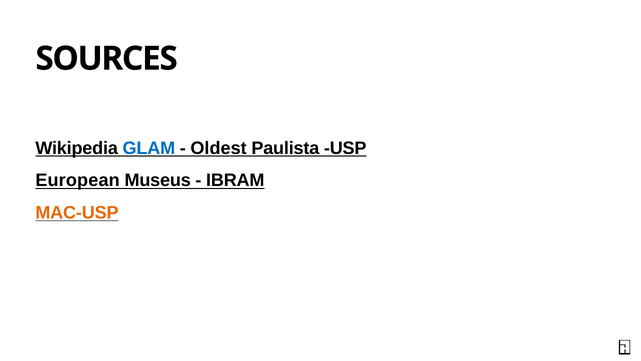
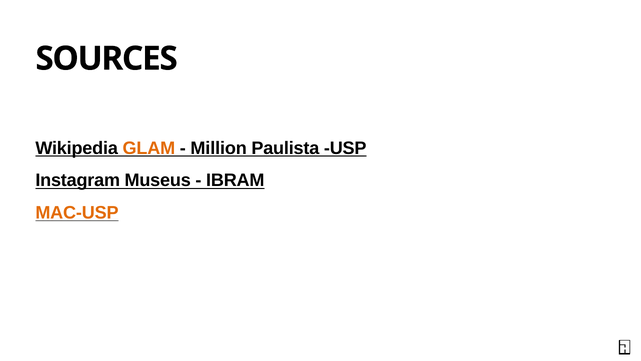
GLAM colour: blue -> orange (149, 148)
Oldest: Oldest -> Million (219, 148)
European: European -> Instagram (78, 180)
